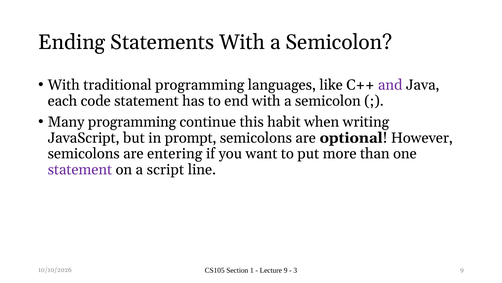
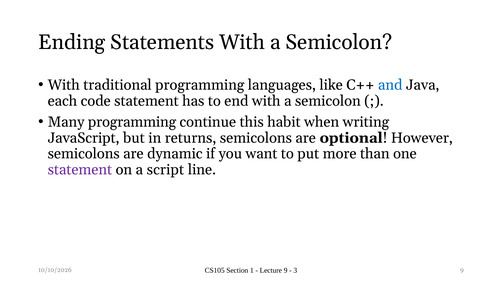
and colour: purple -> blue (390, 85)
prompt: prompt -> returns (191, 138)
entering: entering -> dynamic (175, 153)
